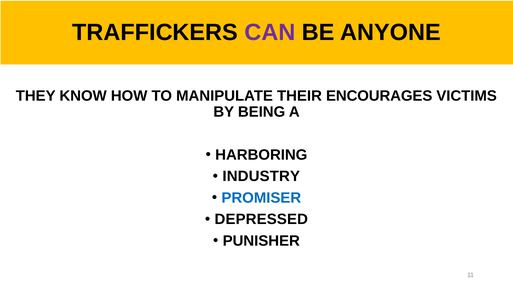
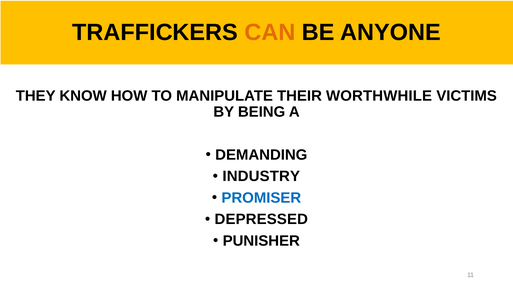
CAN colour: purple -> orange (270, 33)
ENCOURAGES: ENCOURAGES -> WORTHWHILE (379, 96)
HARBORING: HARBORING -> DEMANDING (261, 155)
